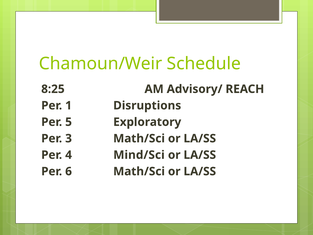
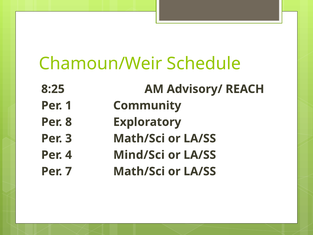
Disruptions: Disruptions -> Community (147, 105)
5: 5 -> 8 (69, 122)
6: 6 -> 7 (69, 171)
